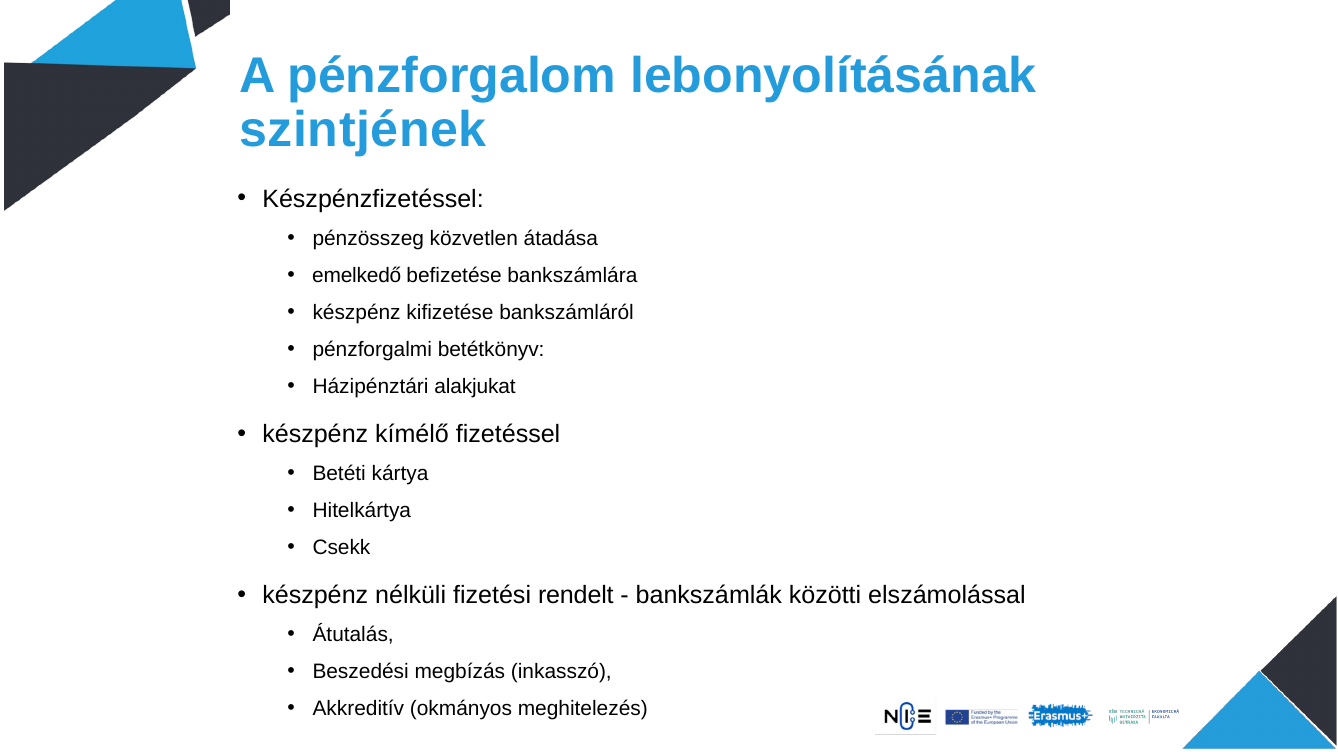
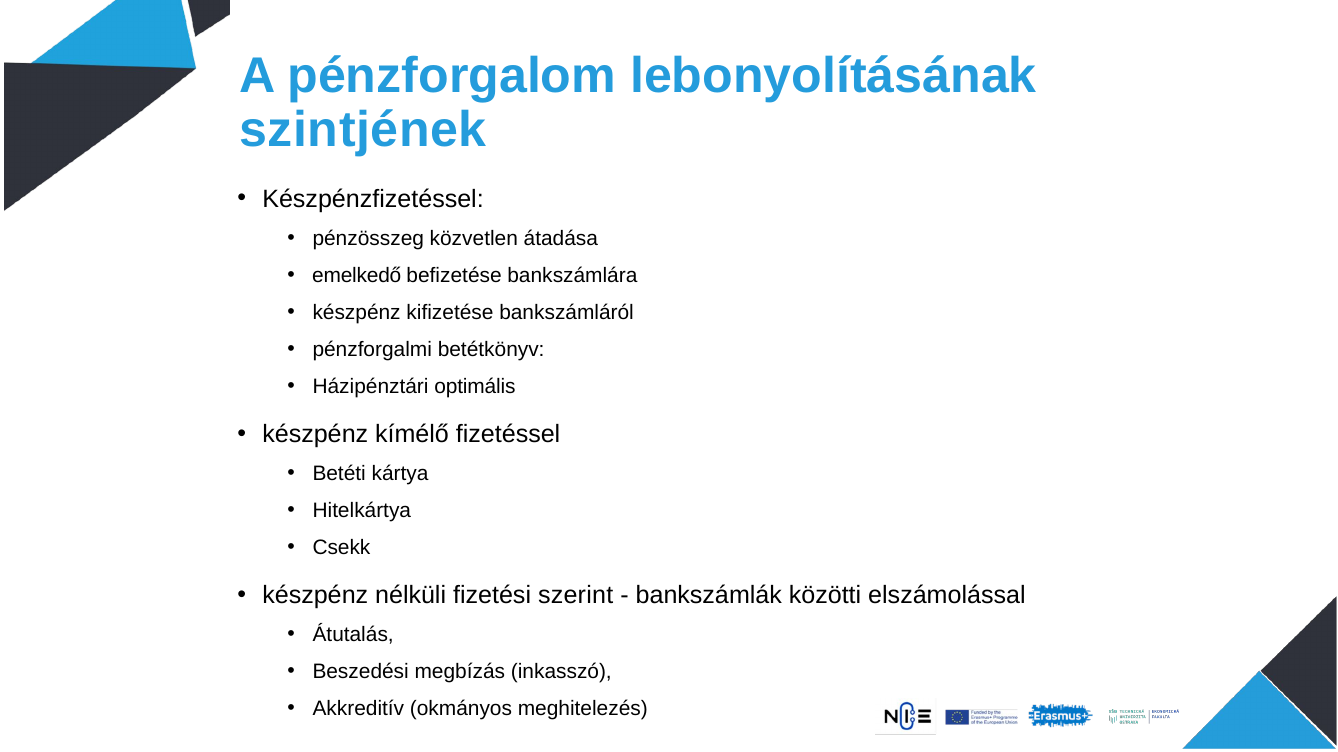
alakjukat: alakjukat -> optimális (475, 387)
rendelt: rendelt -> szerint (576, 596)
